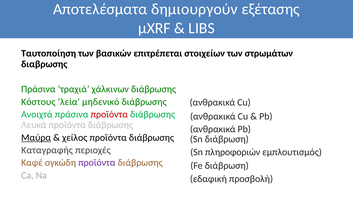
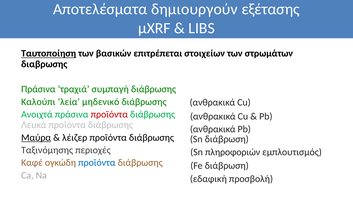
Ταυτοποίηση underline: none -> present (49, 53)
χάλκινων: χάλκινων -> συμπαγή (110, 89)
Κόστους: Κόστους -> Καλούπι (38, 102)
χείλος: χείλος -> λέιζερ (75, 137)
Καταγραφής: Καταγραφής -> Ταξινόμησης (47, 150)
προϊόντα colour: purple -> blue (97, 162)
